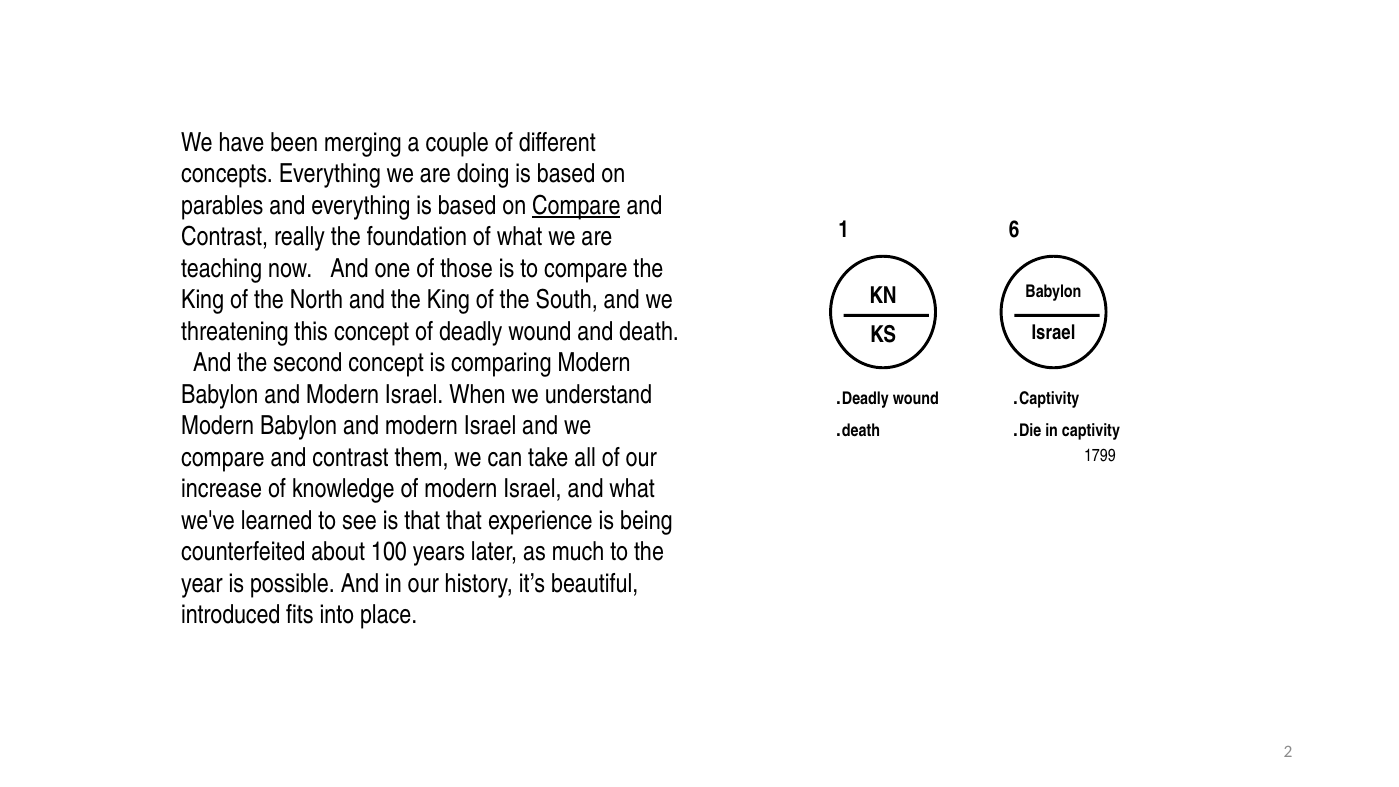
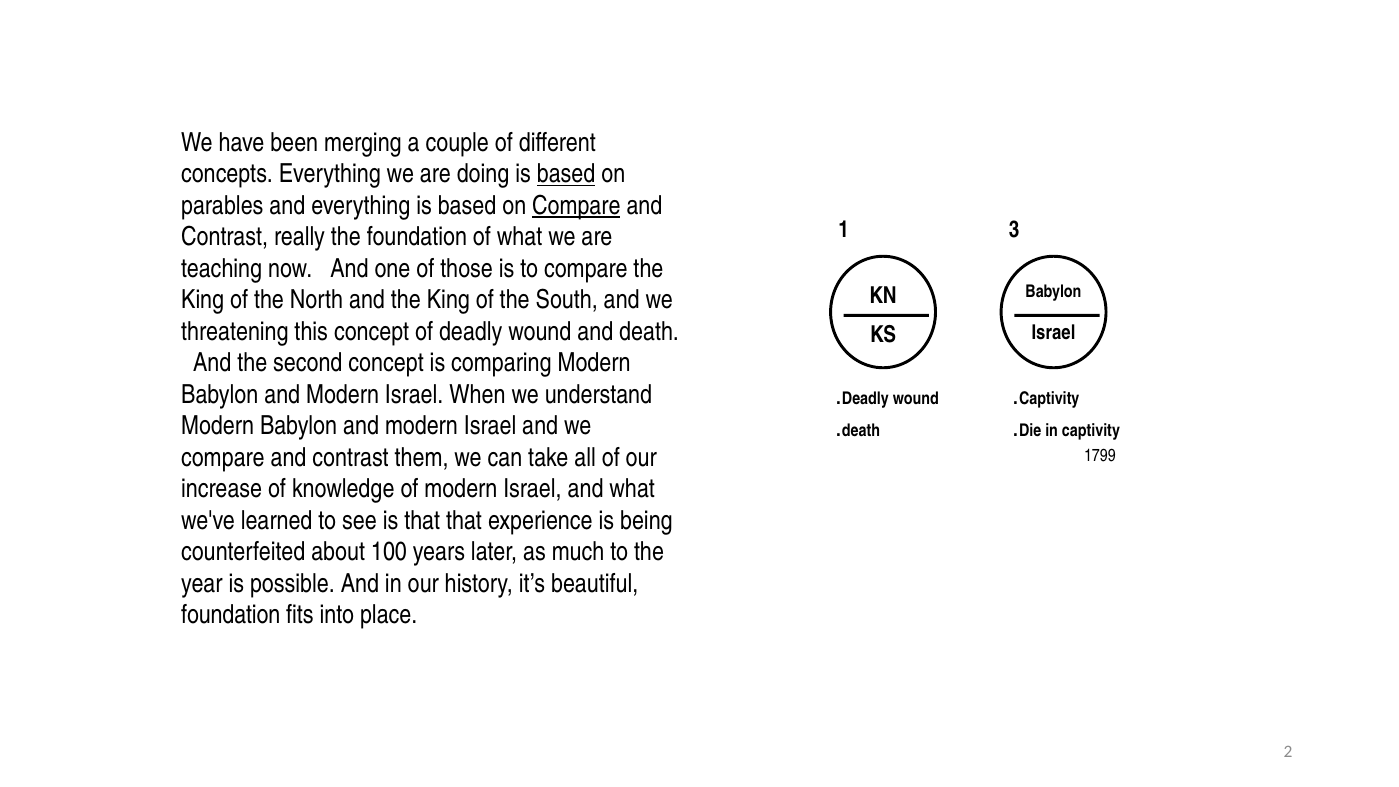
based underline: none -> present (566, 174)
6: 6 -> 3 (1014, 230)
introduced: introduced -> foundation (231, 615)
